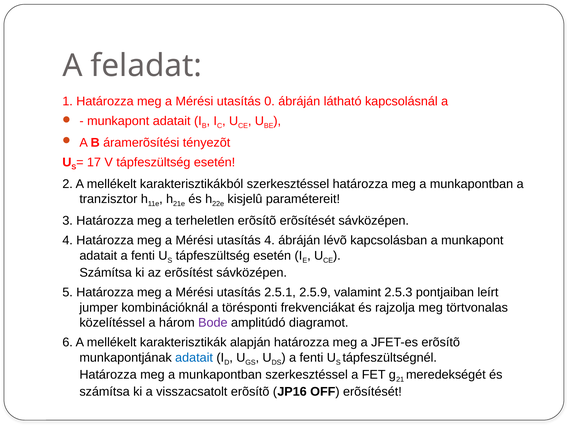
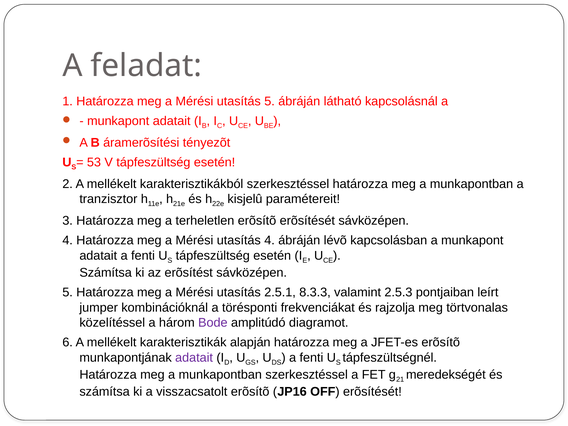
utasítás 0: 0 -> 5 (270, 101)
17: 17 -> 53 (94, 162)
2.5.9: 2.5.9 -> 8.3.3 (315, 292)
adatait colour: blue -> purple (194, 358)
